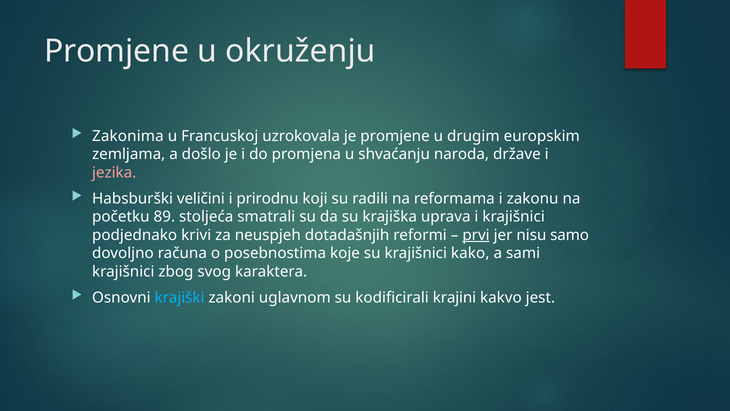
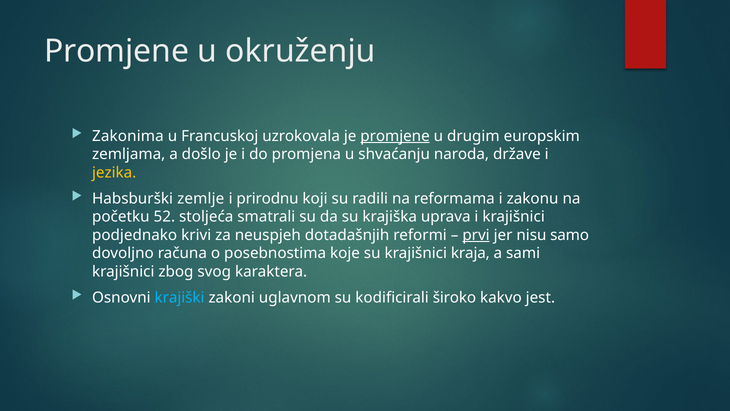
promjene underline: none -> present (395, 136)
jezika colour: pink -> yellow (114, 172)
veličini: veličini -> zemlje (201, 198)
89: 89 -> 52 (164, 217)
kako: kako -> kraja (470, 253)
krajini: krajini -> široko (454, 297)
